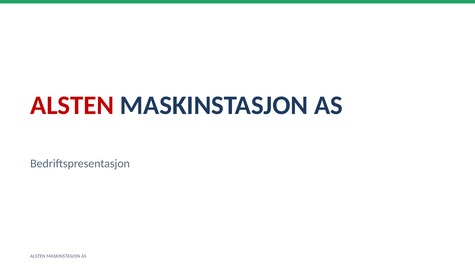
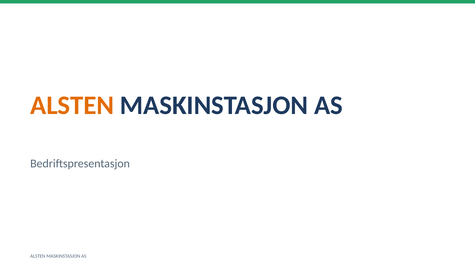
ALSTEN colour: red -> orange (72, 105)
